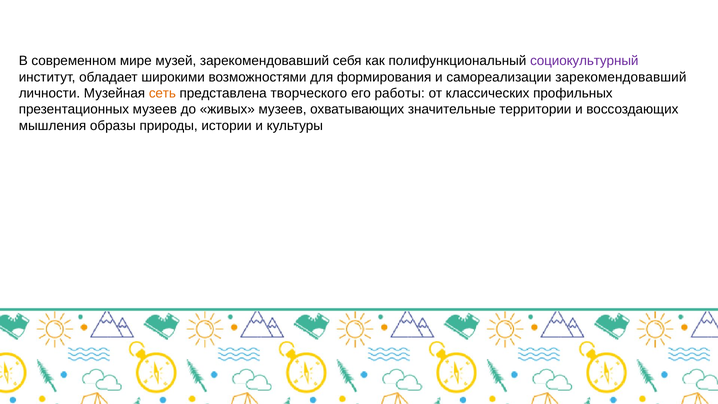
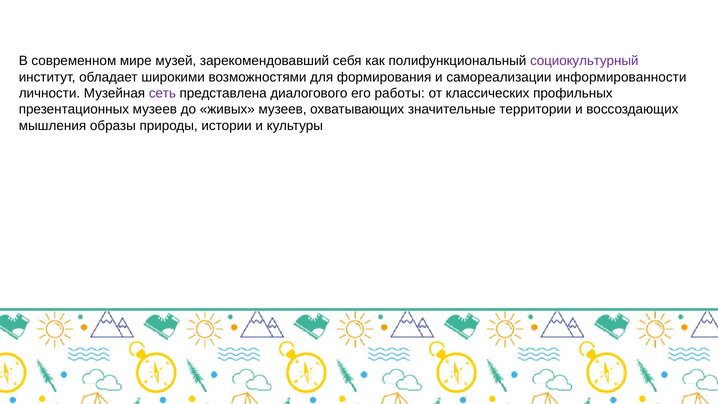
самореализации зарекомендовавший: зарекомендовавший -> информированности (621, 77)
сеть colour: orange -> purple (162, 93)
творческого: творческого -> диалогового (309, 93)
